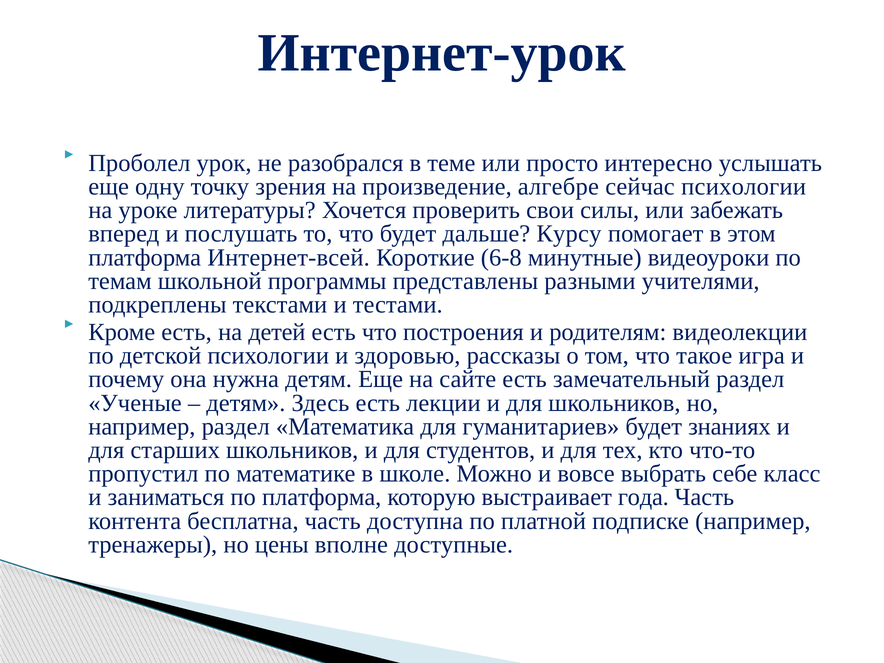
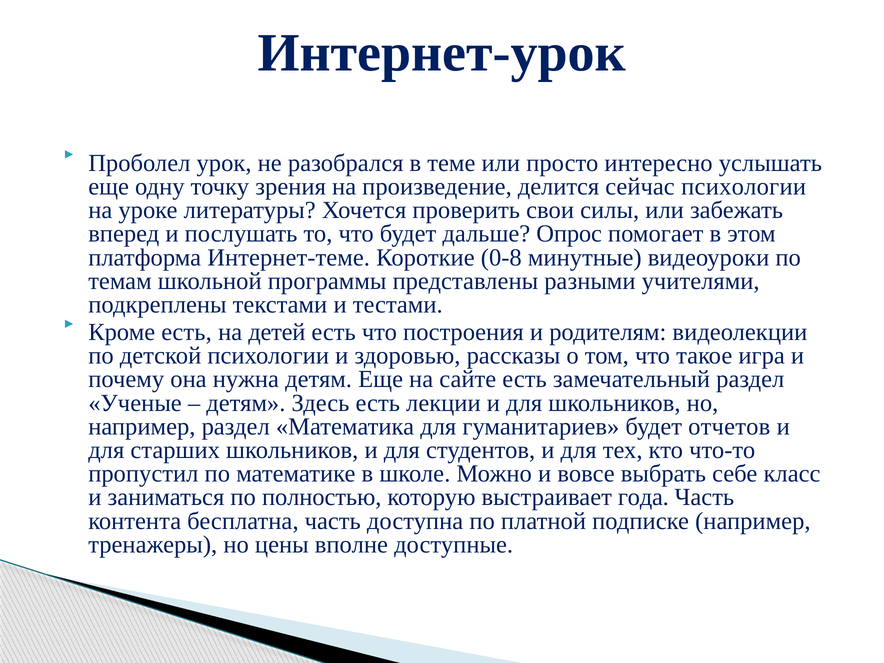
алгебре: алгебре -> делится (559, 187)
Курсу: Курсу -> Опрос (569, 234)
Интернет-всей: Интернет-всей -> Интернет-теме (289, 257)
6-8: 6-8 -> 0-8 (501, 257)
знаниях: знаниях -> отчетов (729, 427)
по платформа: платформа -> полностью (322, 497)
